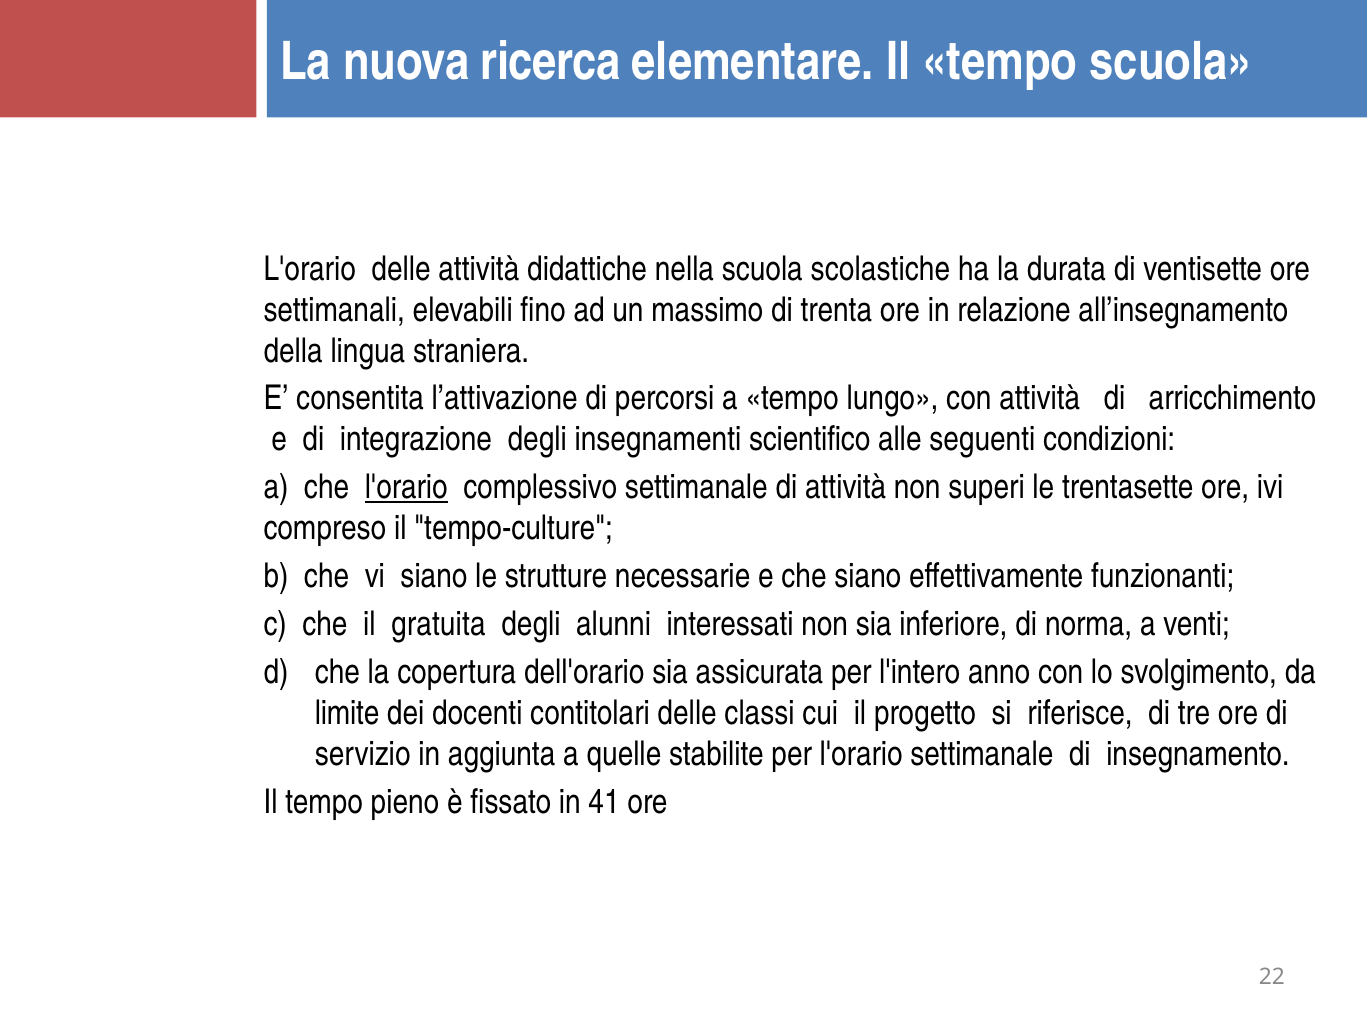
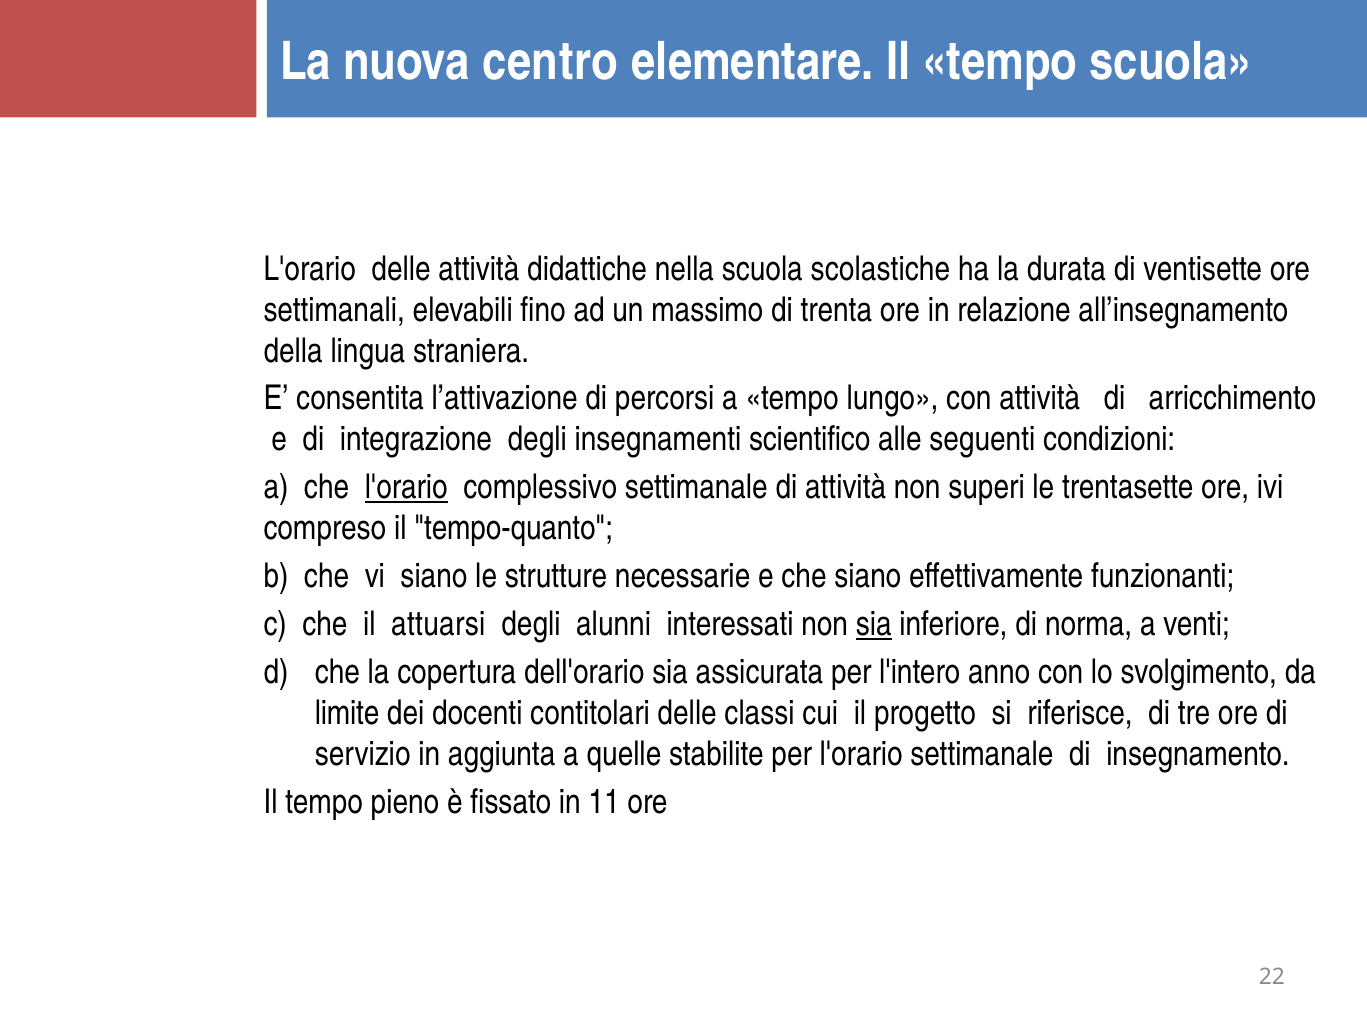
ricerca: ricerca -> centro (550, 62)
tempo-culture: tempo-culture -> tempo-quanto (514, 529)
gratuita: gratuita -> attuarsi (438, 624)
sia underline: none -> present (874, 624)
41: 41 -> 11 (604, 802)
